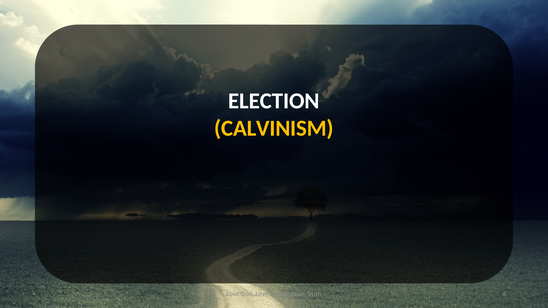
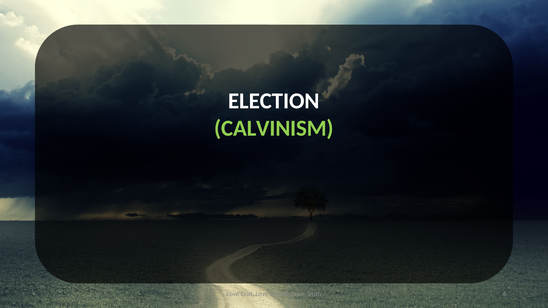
CALVINISM colour: yellow -> light green (274, 128)
